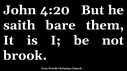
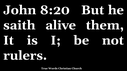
4:20: 4:20 -> 8:20 (55, 10)
bare: bare -> alive (61, 25)
brook: brook -> rulers (25, 56)
